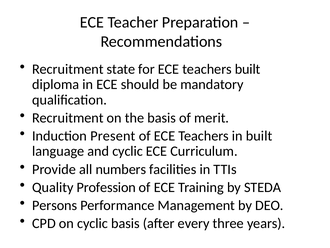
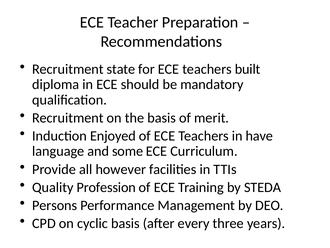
Present: Present -> Enjoyed (113, 136)
in built: built -> have (259, 136)
and cyclic: cyclic -> some (128, 151)
numbers: numbers -> however (121, 169)
